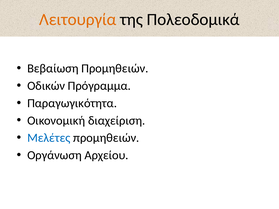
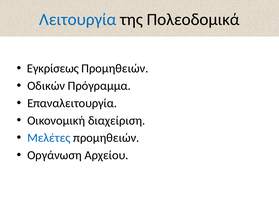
Λειτουργία colour: orange -> blue (78, 19)
Βεβαίωση: Βεβαίωση -> Εγκρίσεως (53, 69)
Παραγωγικότητα: Παραγωγικότητα -> Επαναλειτουργία (72, 103)
